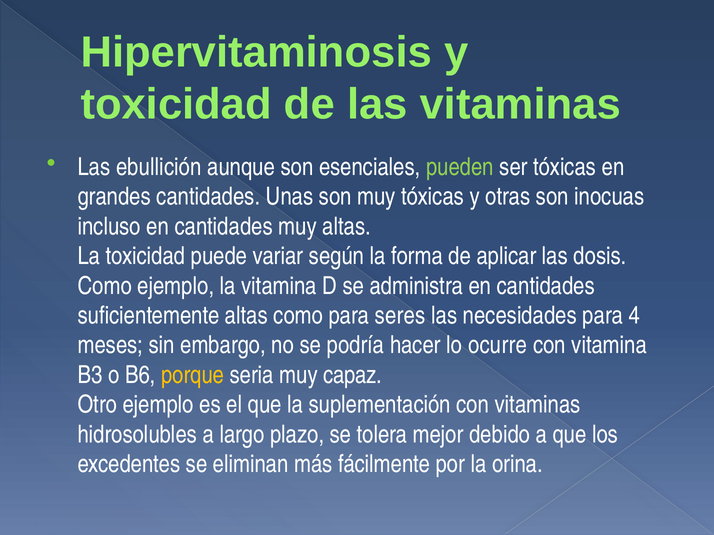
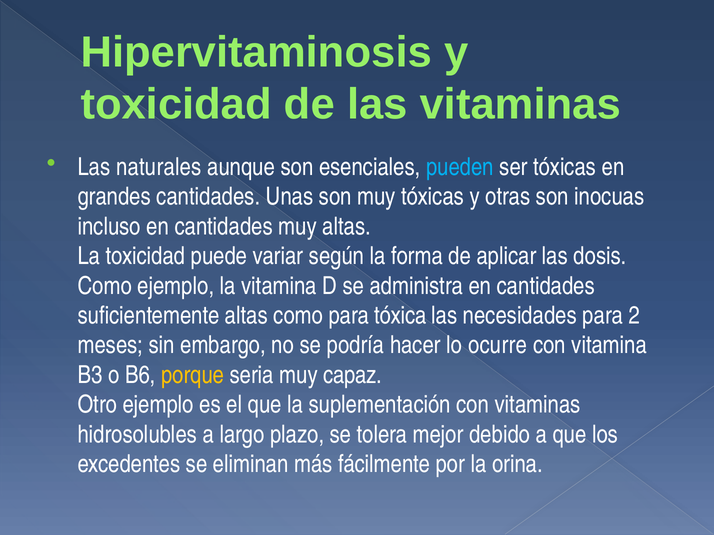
ebullición: ebullición -> naturales (159, 167)
pueden colour: light green -> light blue (460, 167)
seres: seres -> tóxica (400, 316)
4: 4 -> 2 (634, 316)
